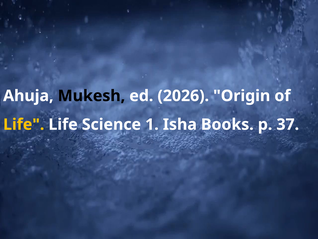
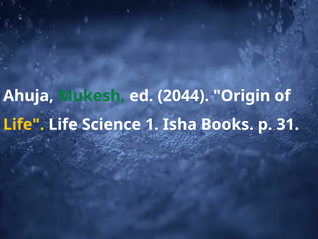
Mukesh colour: black -> green (91, 96)
2026: 2026 -> 2044 (183, 96)
37: 37 -> 31 (288, 124)
